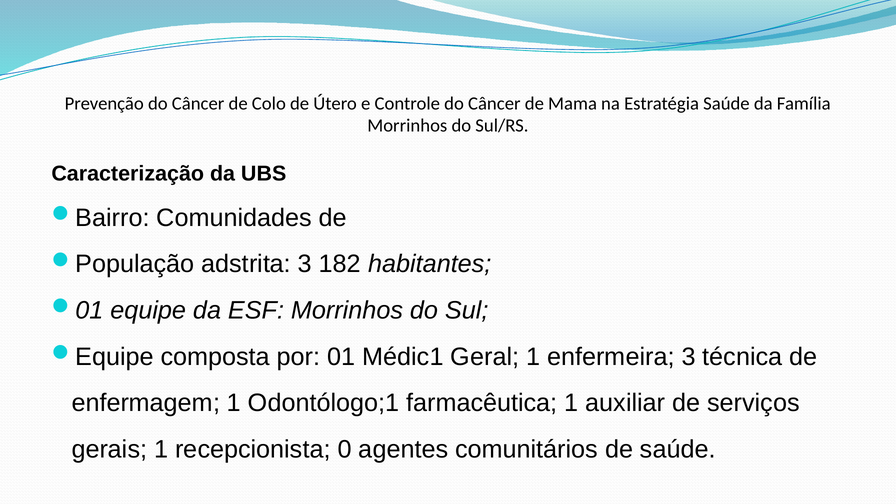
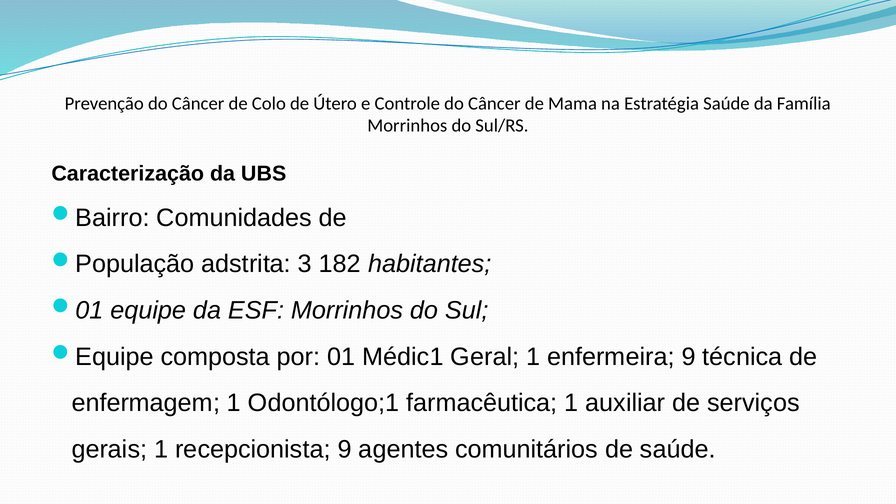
enfermeira 3: 3 -> 9 (689, 357)
recepcionista 0: 0 -> 9 (345, 449)
